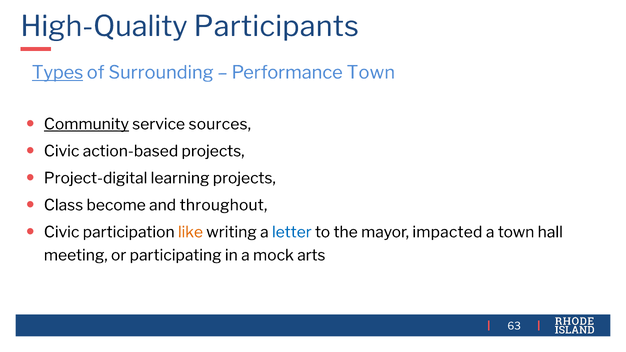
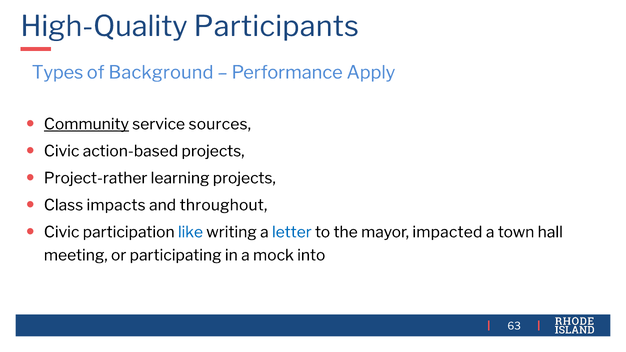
Types underline: present -> none (58, 73)
Surrounding: Surrounding -> Background (161, 73)
Performance Town: Town -> Apply (371, 73)
Project-digital: Project-digital -> Project-rather (96, 178)
become: become -> impacts (116, 205)
like colour: orange -> blue (190, 232)
arts: arts -> into (311, 255)
